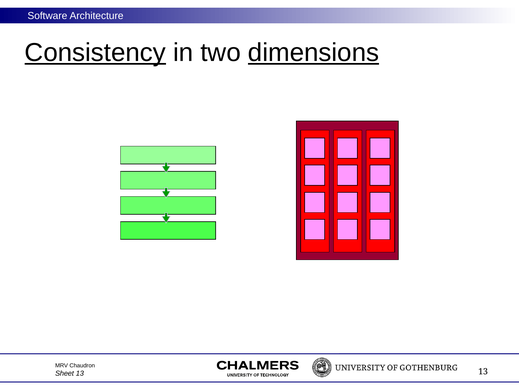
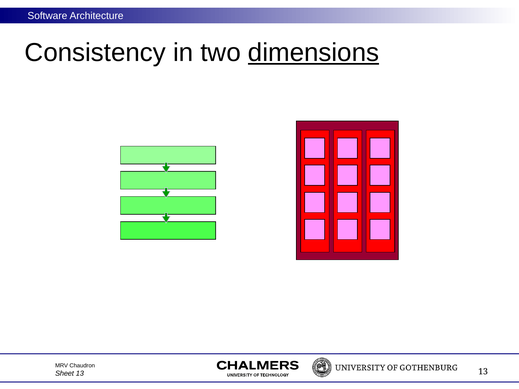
Consistency underline: present -> none (95, 53)
